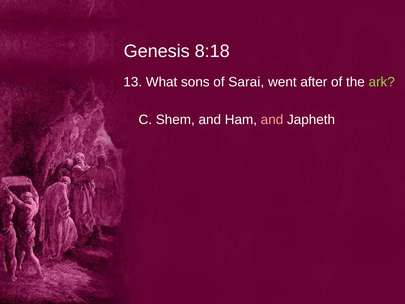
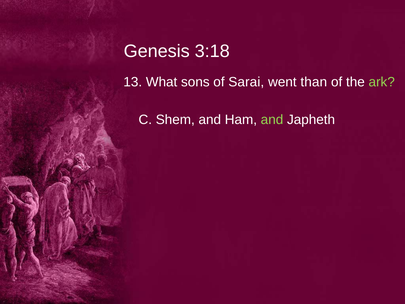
8:18: 8:18 -> 3:18 (212, 51)
after: after -> than (314, 82)
and colour: pink -> light green (272, 120)
